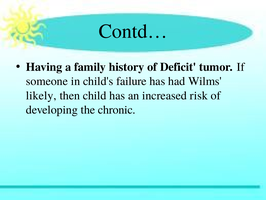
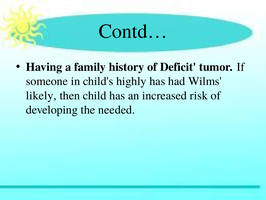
failure: failure -> highly (131, 81)
chronic: chronic -> needed (117, 109)
